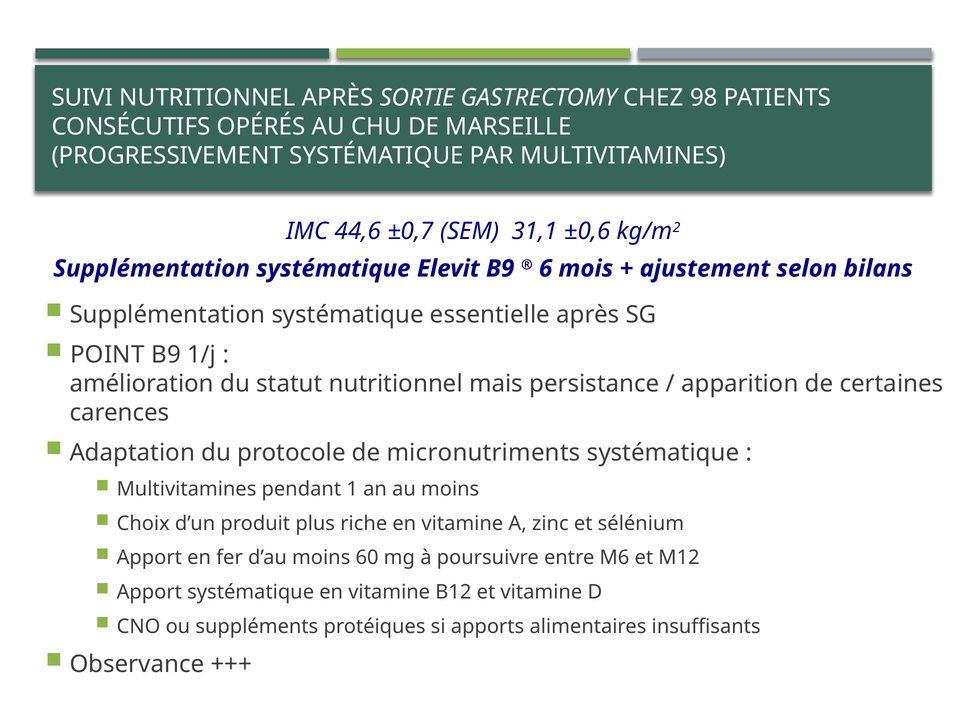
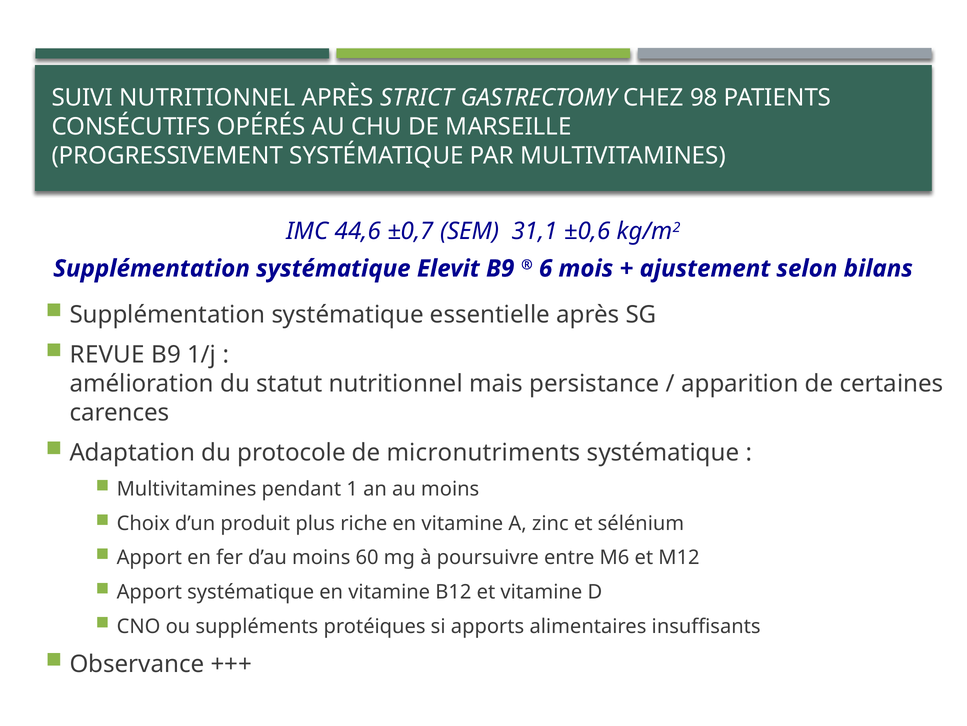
SORTIE: SORTIE -> STRICT (417, 97)
POINT: POINT -> REVUE (107, 354)
